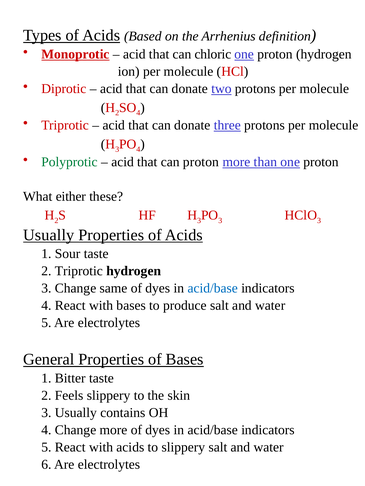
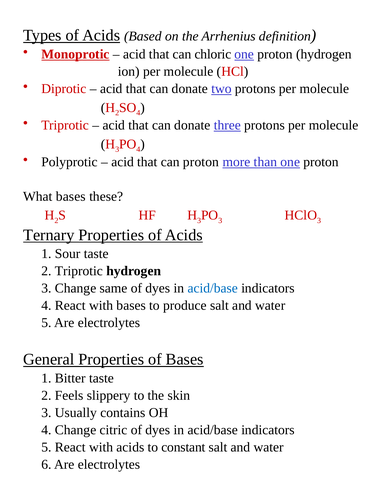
Polyprotic colour: green -> black (70, 162)
What either: either -> bases (71, 197)
Usually: Usually -> Ternary (49, 235)
Change more: more -> citric (114, 430)
to slippery: slippery -> constant (183, 448)
